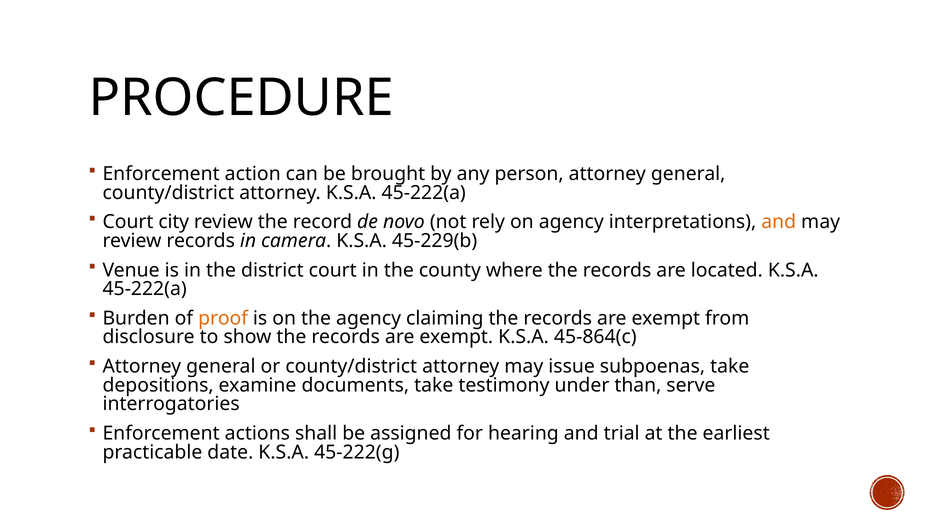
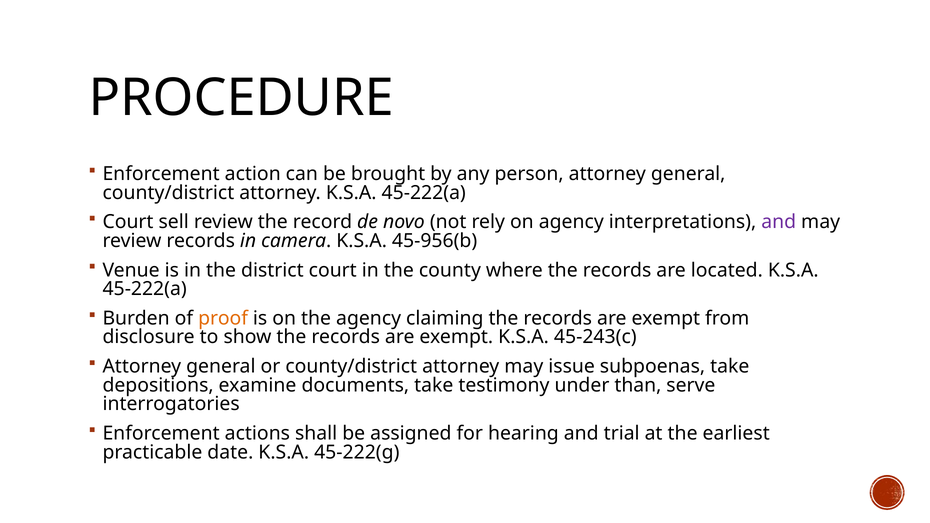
city: city -> sell (174, 222)
and colour: orange -> purple (779, 222)
45-229(b: 45-229(b -> 45-956(b (435, 241)
45-864(c: 45-864(c -> 45-243(c (595, 337)
